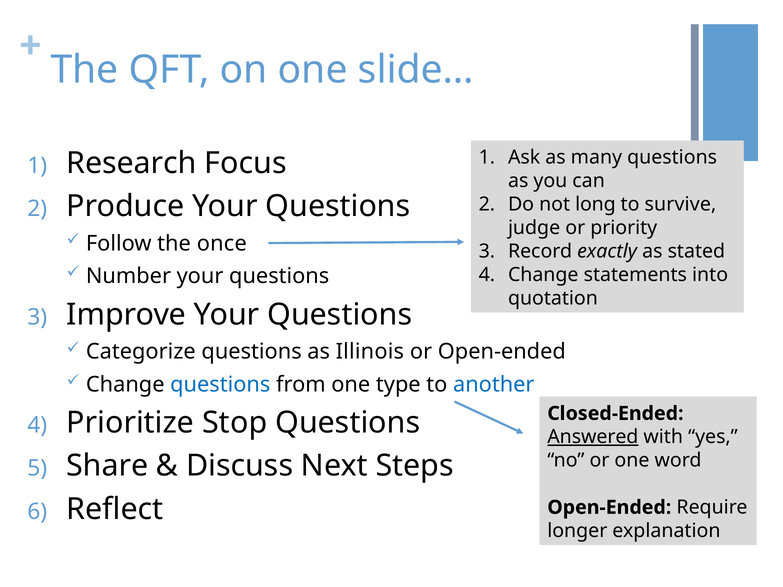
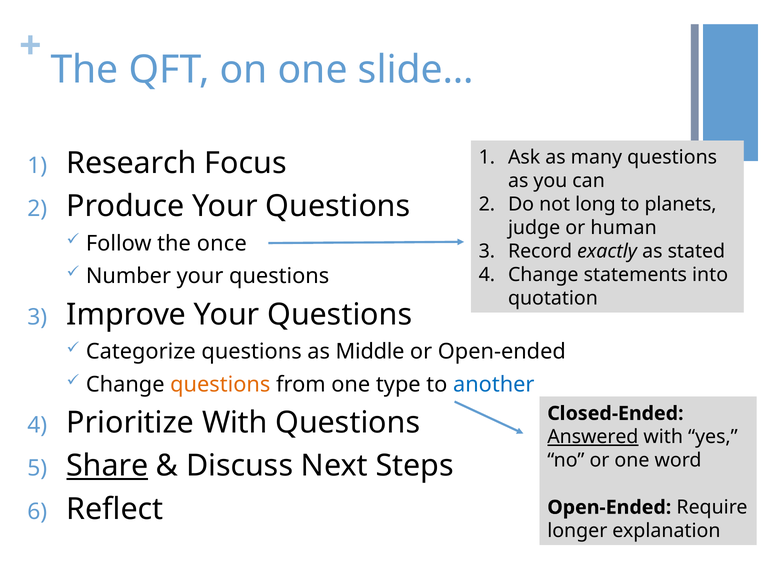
survive: survive -> planets (681, 205)
priority: priority -> human (624, 228)
Illinois: Illinois -> Middle (370, 352)
questions colour: blue -> orange (220, 385)
Prioritize Stop: Stop -> With (235, 423)
Share underline: none -> present (107, 466)
